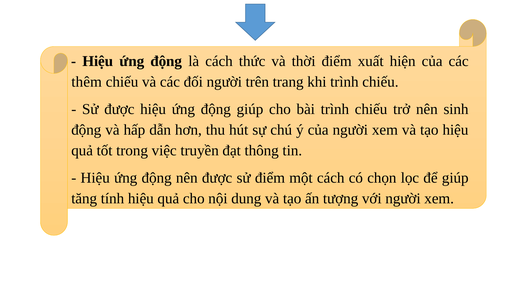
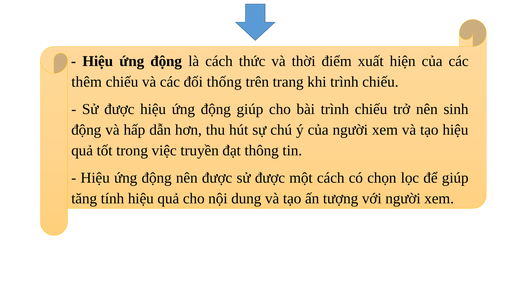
đối người: người -> thống (224, 82)
được sử điểm: điểm -> được (270, 178)
